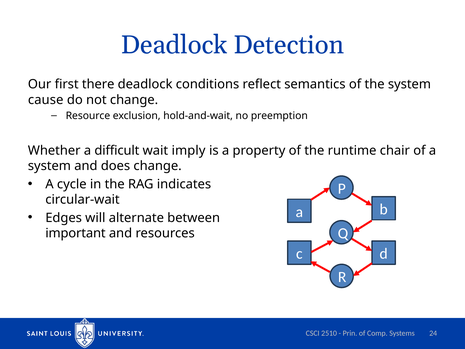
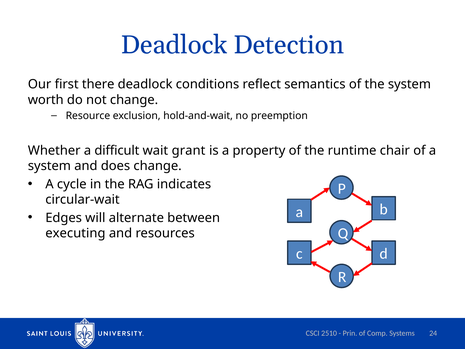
cause: cause -> worth (46, 100)
imply: imply -> grant (189, 150)
important: important -> executing (75, 233)
